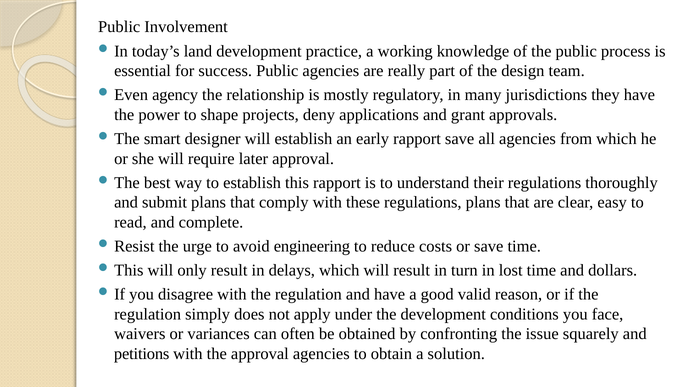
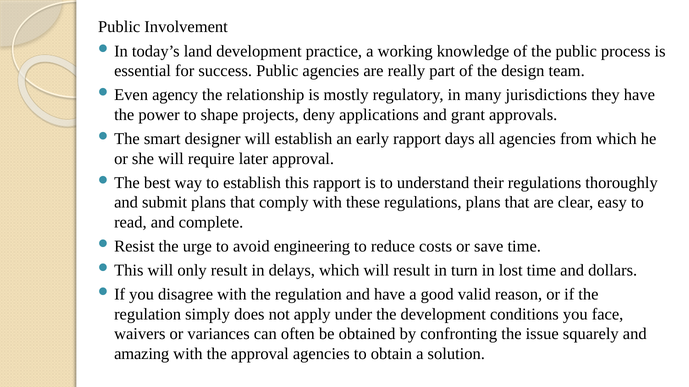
rapport save: save -> days (460, 139)
petitions: petitions -> amazing (142, 354)
